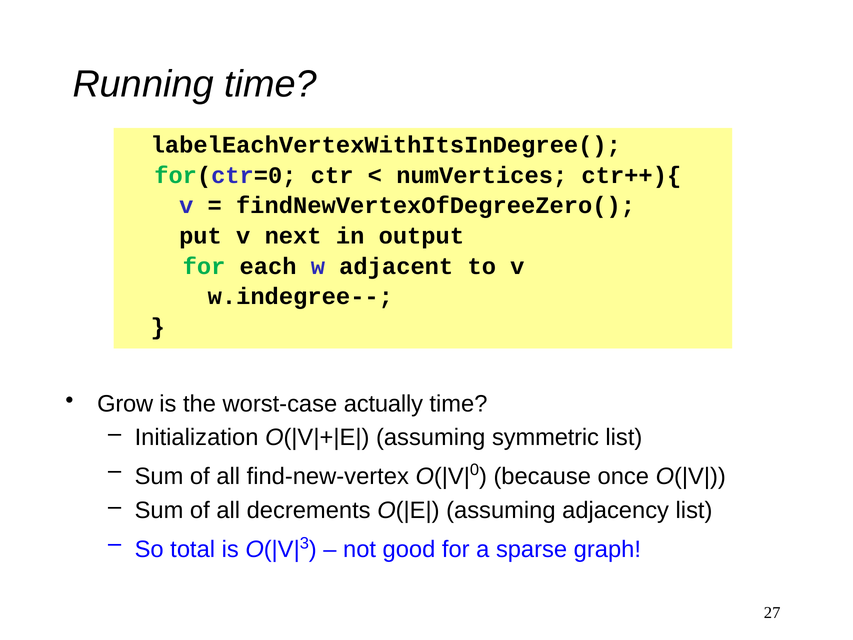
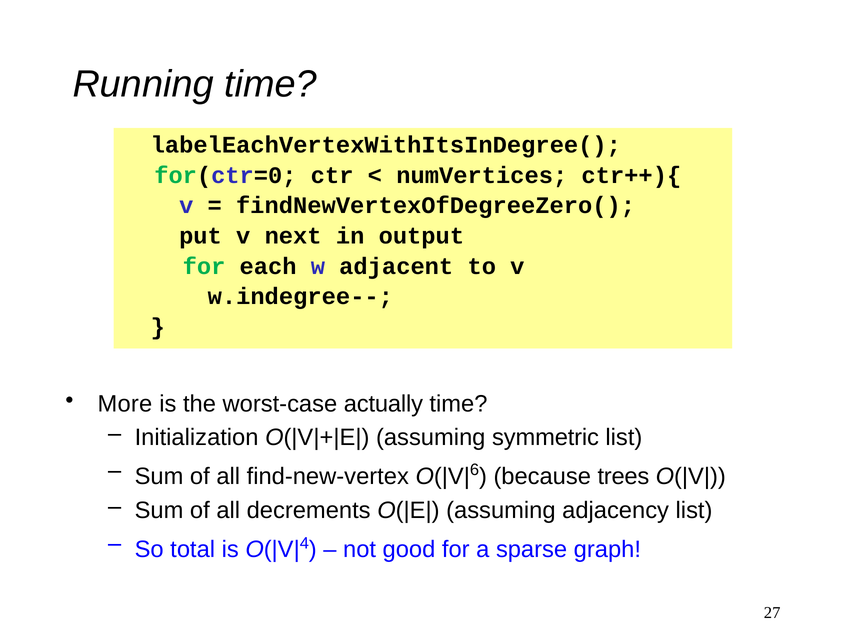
Grow: Grow -> More (125, 404)
0: 0 -> 6 (475, 470)
once: once -> trees (623, 476)
3: 3 -> 4 (304, 543)
